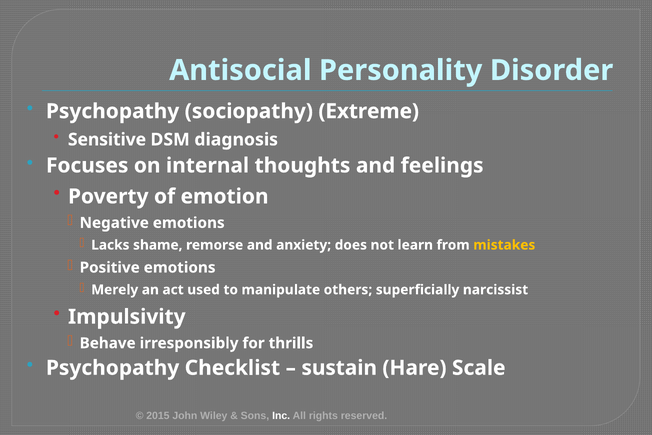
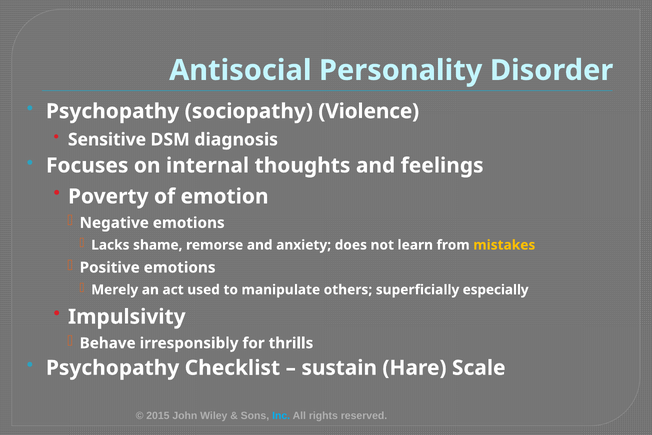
Extreme: Extreme -> Violence (369, 111)
narcissist: narcissist -> especially (496, 290)
Inc colour: white -> light blue (281, 416)
